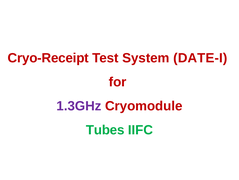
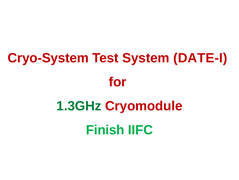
Cryo-Receipt: Cryo-Receipt -> Cryo-System (48, 58)
1.3GHz colour: purple -> green (79, 106)
Tubes: Tubes -> Finish (105, 130)
